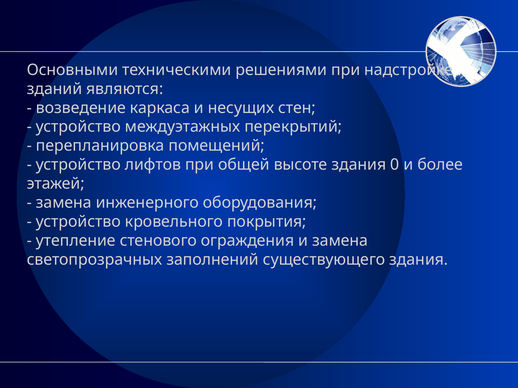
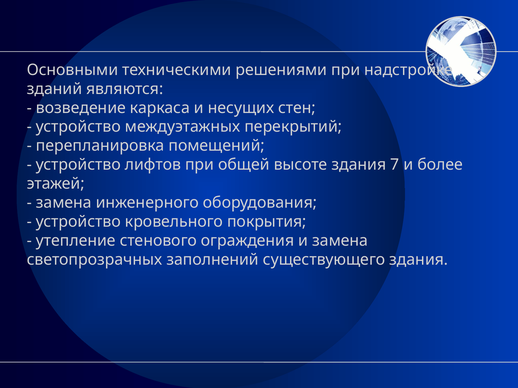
0: 0 -> 7 (395, 165)
